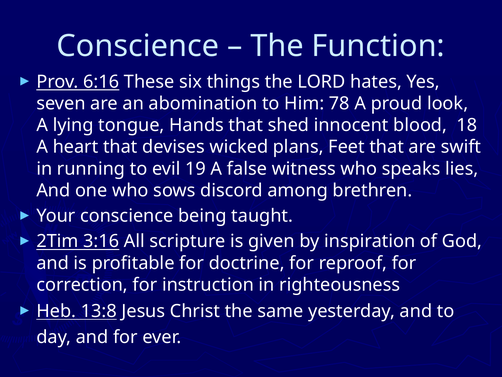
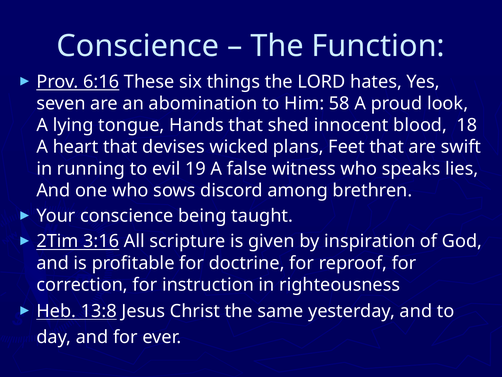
78: 78 -> 58 (339, 103)
